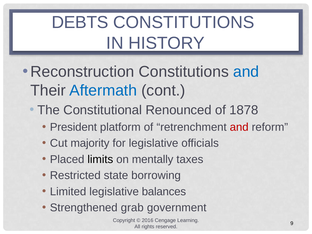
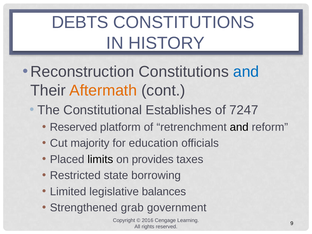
Aftermath colour: blue -> orange (103, 91)
Renounced: Renounced -> Establishes (179, 110)
1878: 1878 -> 7247 (244, 110)
President: President -> Reserved (73, 127)
and colour: red -> black (239, 127)
for legislative: legislative -> education (154, 143)
mentally: mentally -> provides (153, 159)
